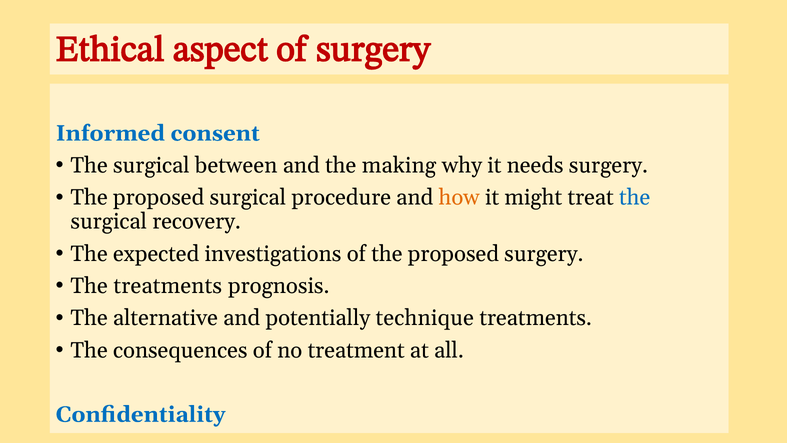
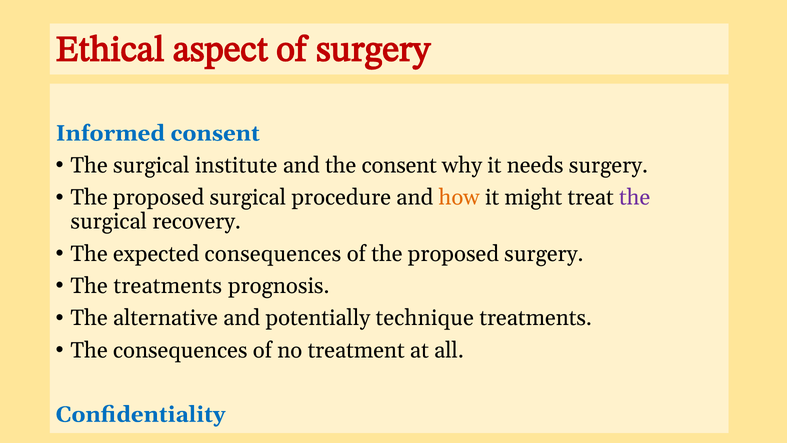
between: between -> institute (236, 165)
the making: making -> consent (399, 165)
the colour: blue -> purple (635, 197)
expected investigations: investigations -> consequences (273, 254)
